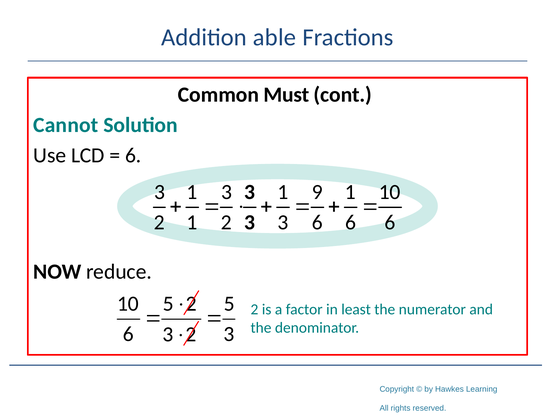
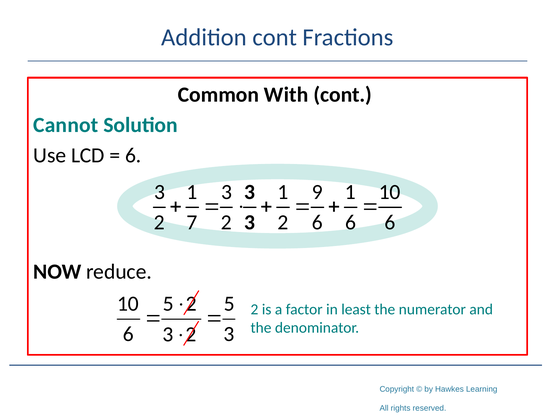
Addition able: able -> cont (275, 37)
Must: Must -> With (286, 95)
2 1: 1 -> 7 (192, 223)
2 3: 3 -> 2 (283, 223)
